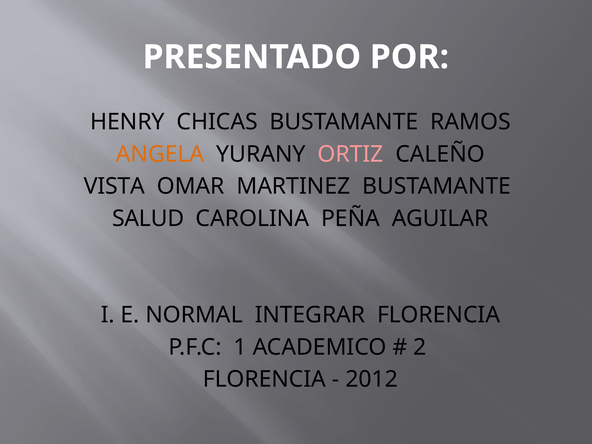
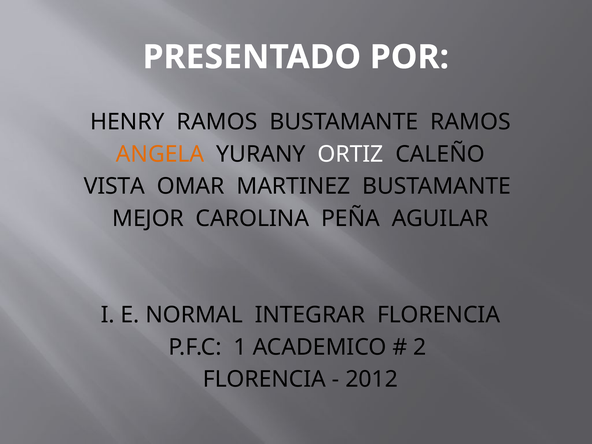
HENRY CHICAS: CHICAS -> RAMOS (217, 122)
ORTIZ colour: pink -> white (350, 154)
SALUD: SALUD -> MEJOR (148, 218)
